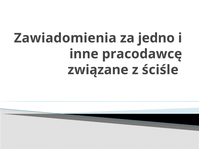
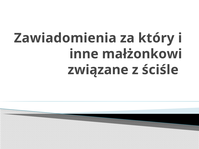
jedno: jedno -> który (156, 38)
pracodawcę: pracodawcę -> małżonkowi (142, 54)
